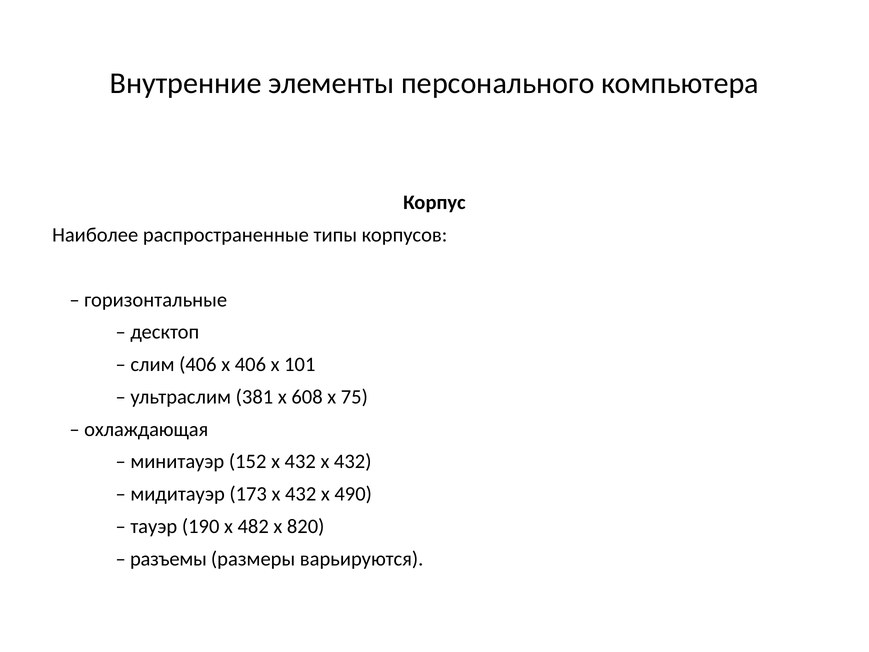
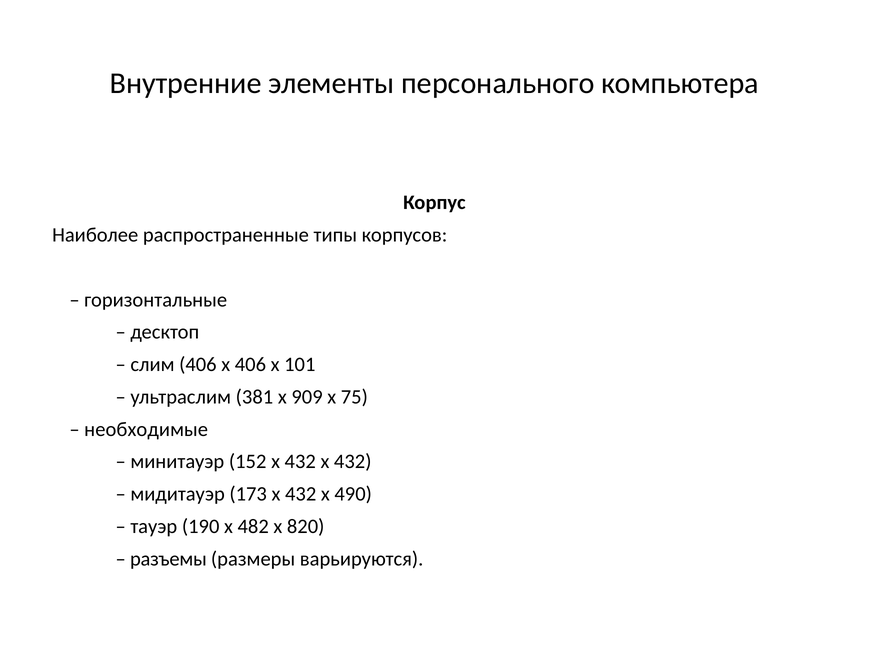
608: 608 -> 909 (307, 397)
охлаждающая: охлаждающая -> необходимые (146, 429)
